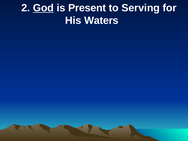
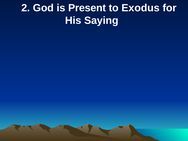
God underline: present -> none (43, 8)
Serving: Serving -> Exodus (141, 8)
Waters: Waters -> Saying (101, 20)
